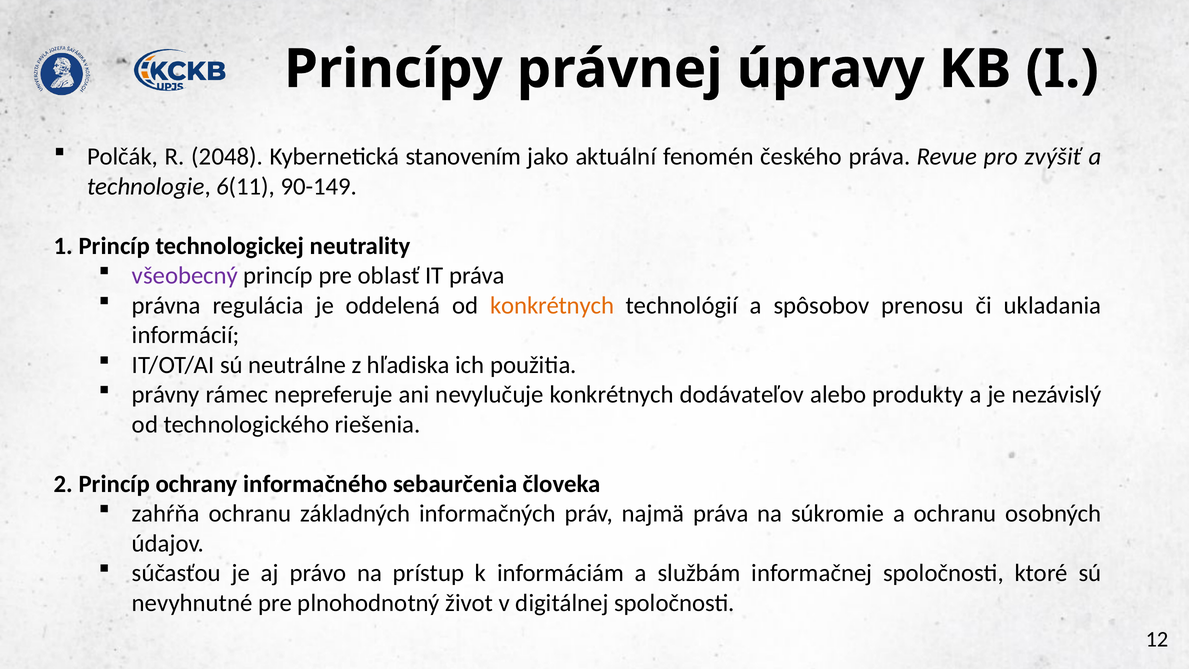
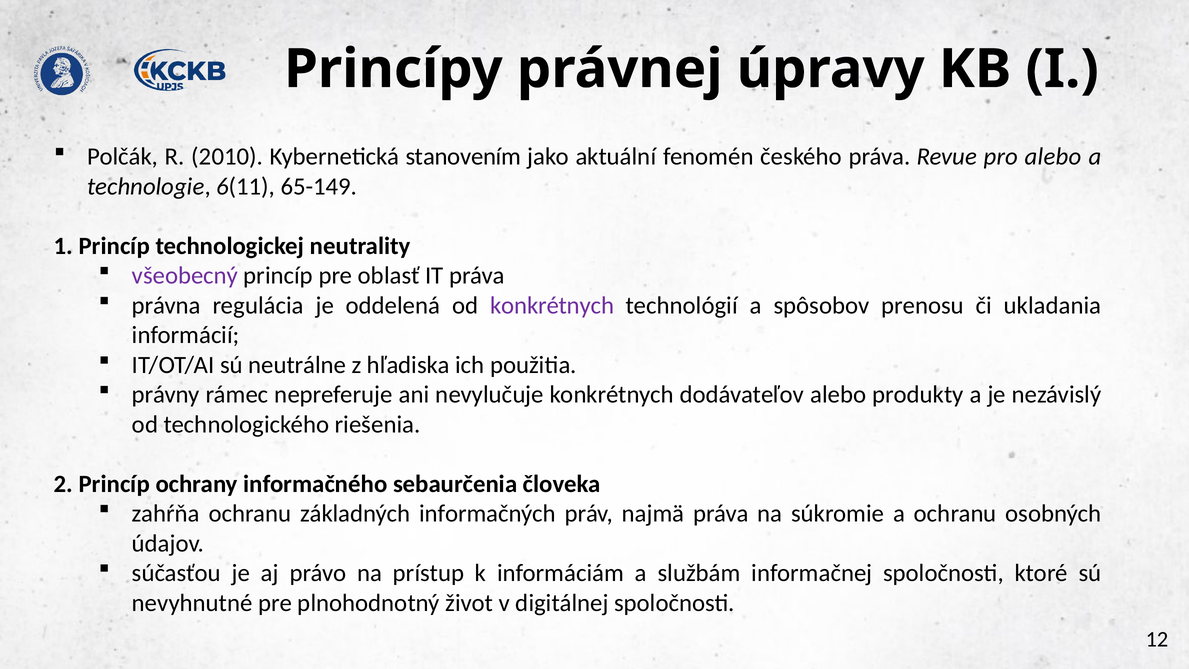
2048: 2048 -> 2010 (227, 157)
pro zvýšiť: zvýšiť -> alebo (1053, 157)
90-149: 90-149 -> 65-149 (319, 186)
konkrétnych colour: orange -> purple (552, 305)
